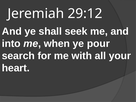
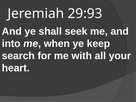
29:12: 29:12 -> 29:93 (85, 14)
pour: pour -> keep (98, 44)
